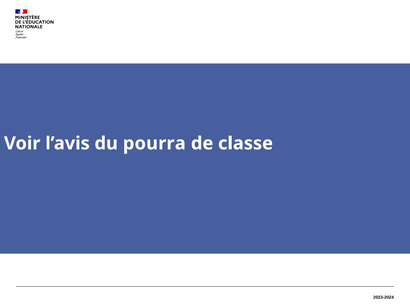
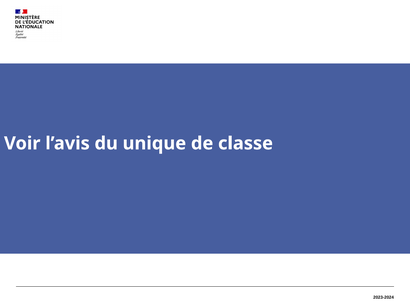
pourra: pourra -> unique (154, 143)
